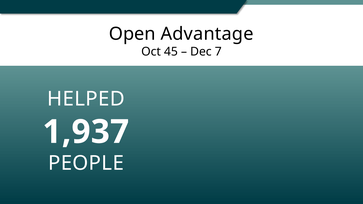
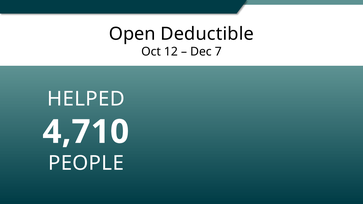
Advantage: Advantage -> Deductible (207, 34)
45: 45 -> 12 (171, 52)
1,937: 1,937 -> 4,710 (86, 132)
